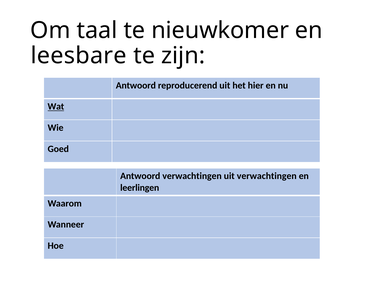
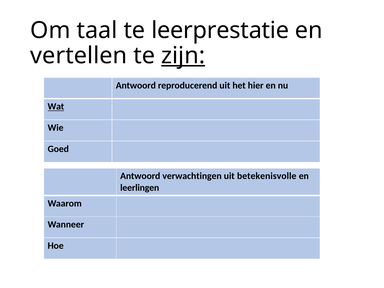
nieuwkomer: nieuwkomer -> leerprestatie (220, 30)
leesbare: leesbare -> vertellen (79, 56)
zijn underline: none -> present (183, 56)
uit verwachtingen: verwachtingen -> betekenisvolle (267, 176)
